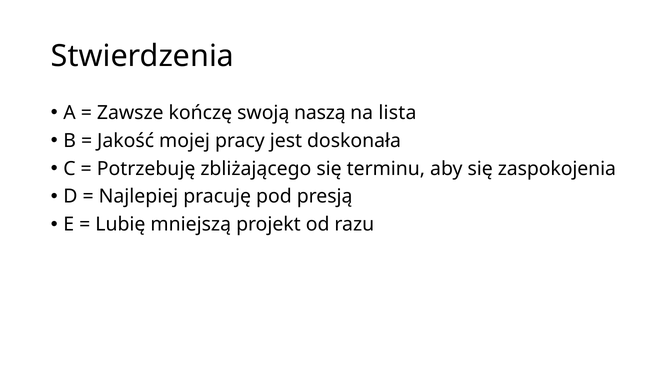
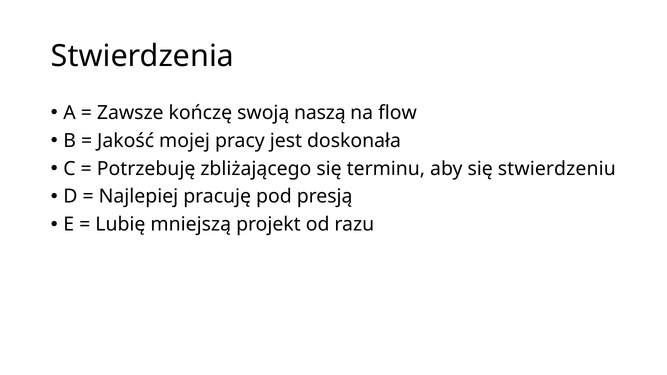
lista: lista -> flow (398, 113)
zaspokojenia: zaspokojenia -> stwierdzeniu (557, 169)
